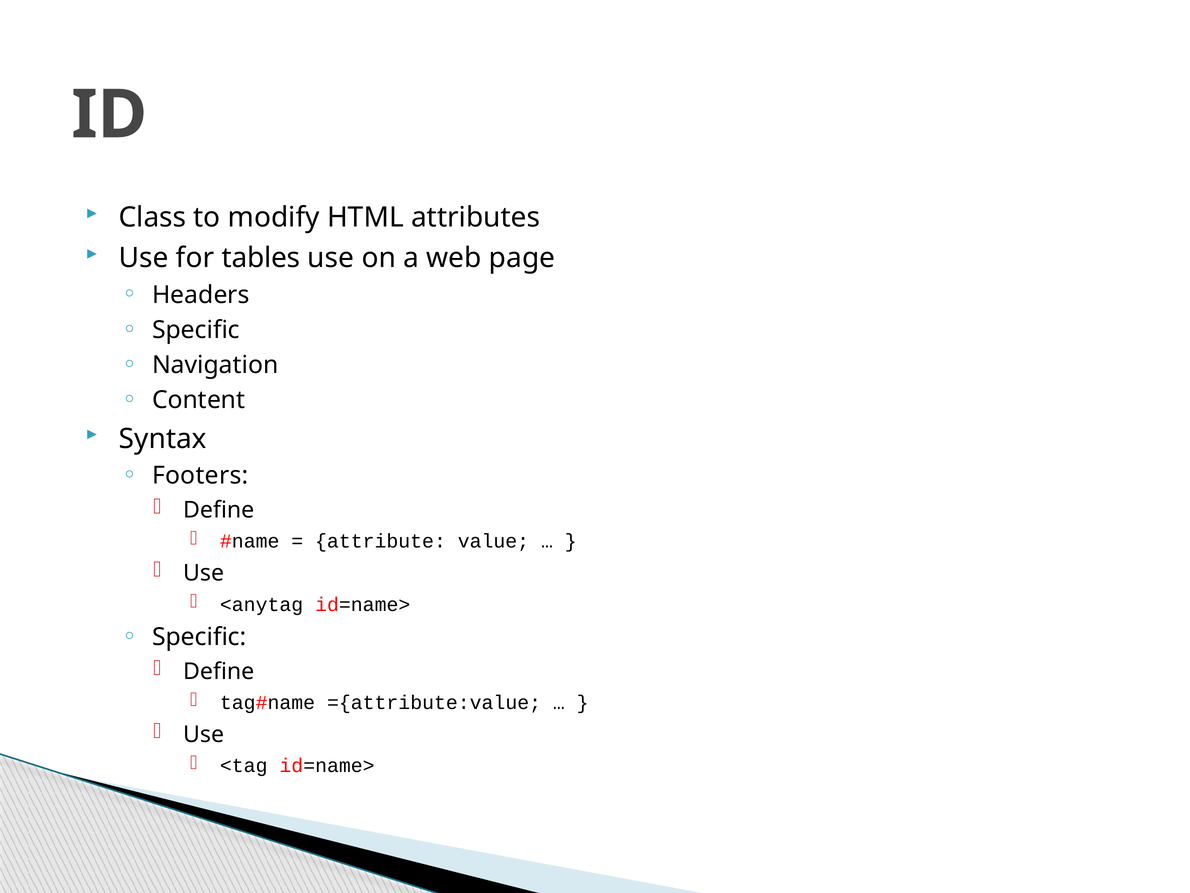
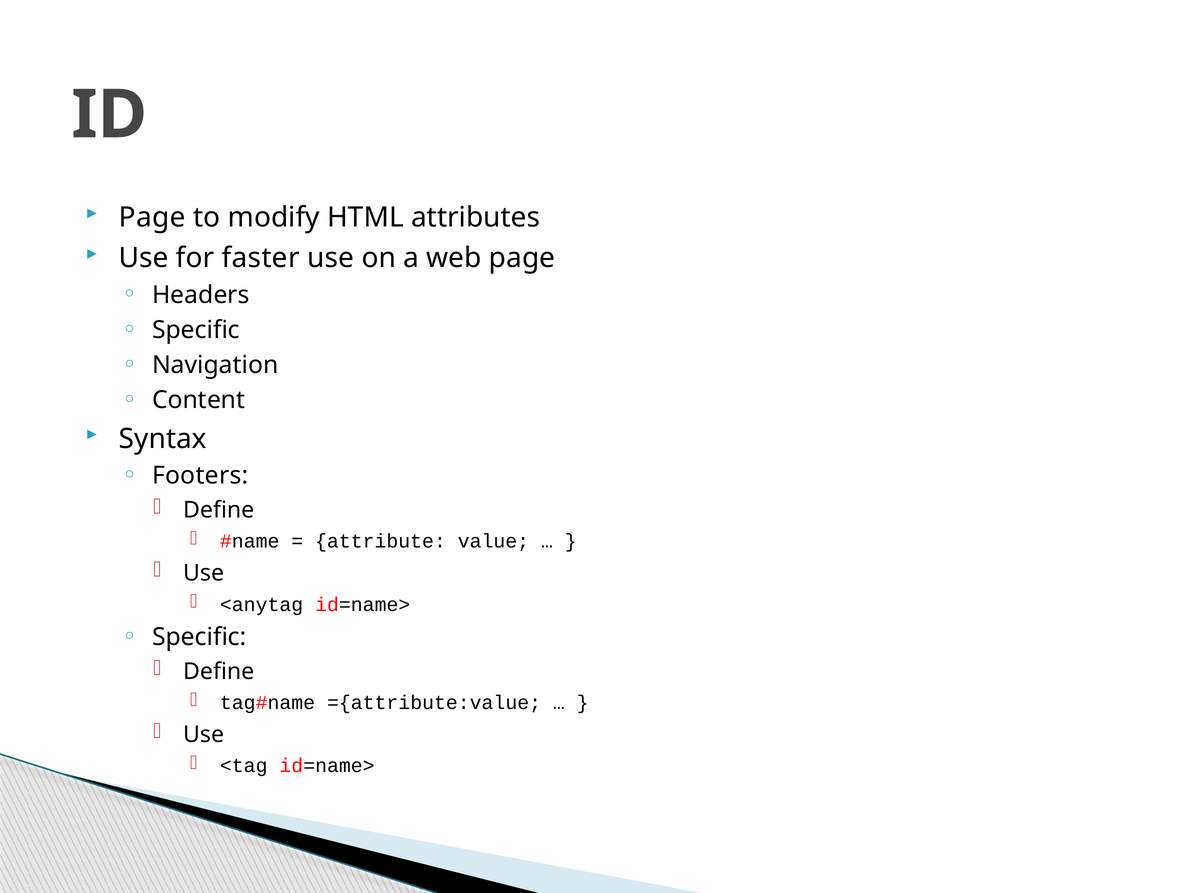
Class: Class -> Page (152, 217)
tables: tables -> faster (261, 258)
